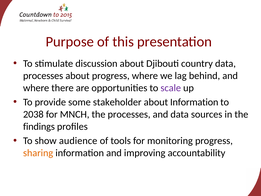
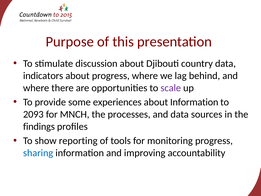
processes: processes -> indicators (43, 76)
stakeholder: stakeholder -> experiences (117, 102)
2038: 2038 -> 2093 (33, 114)
audience: audience -> reporting (78, 141)
sharing colour: orange -> blue (38, 153)
